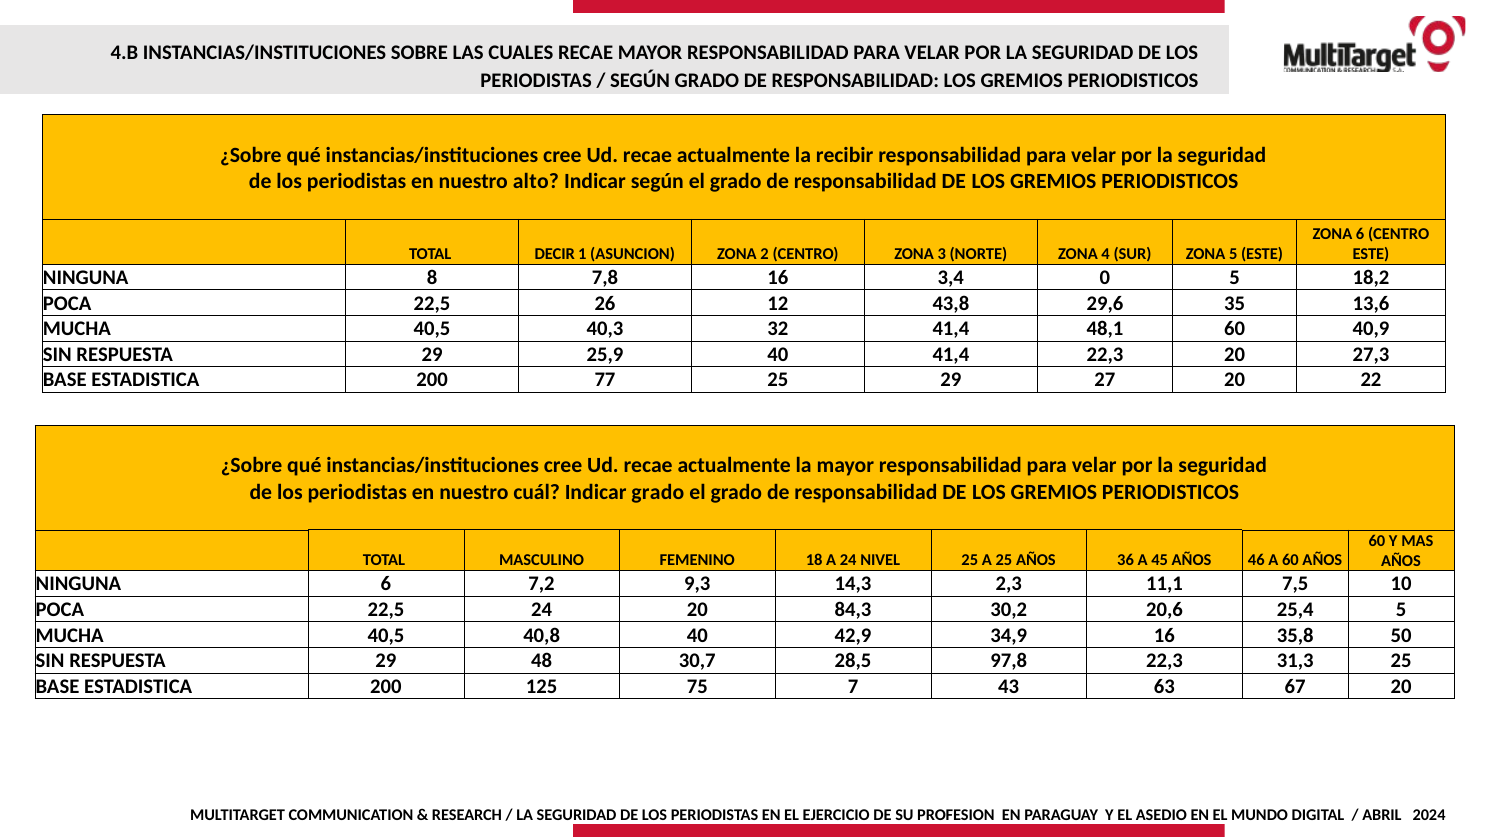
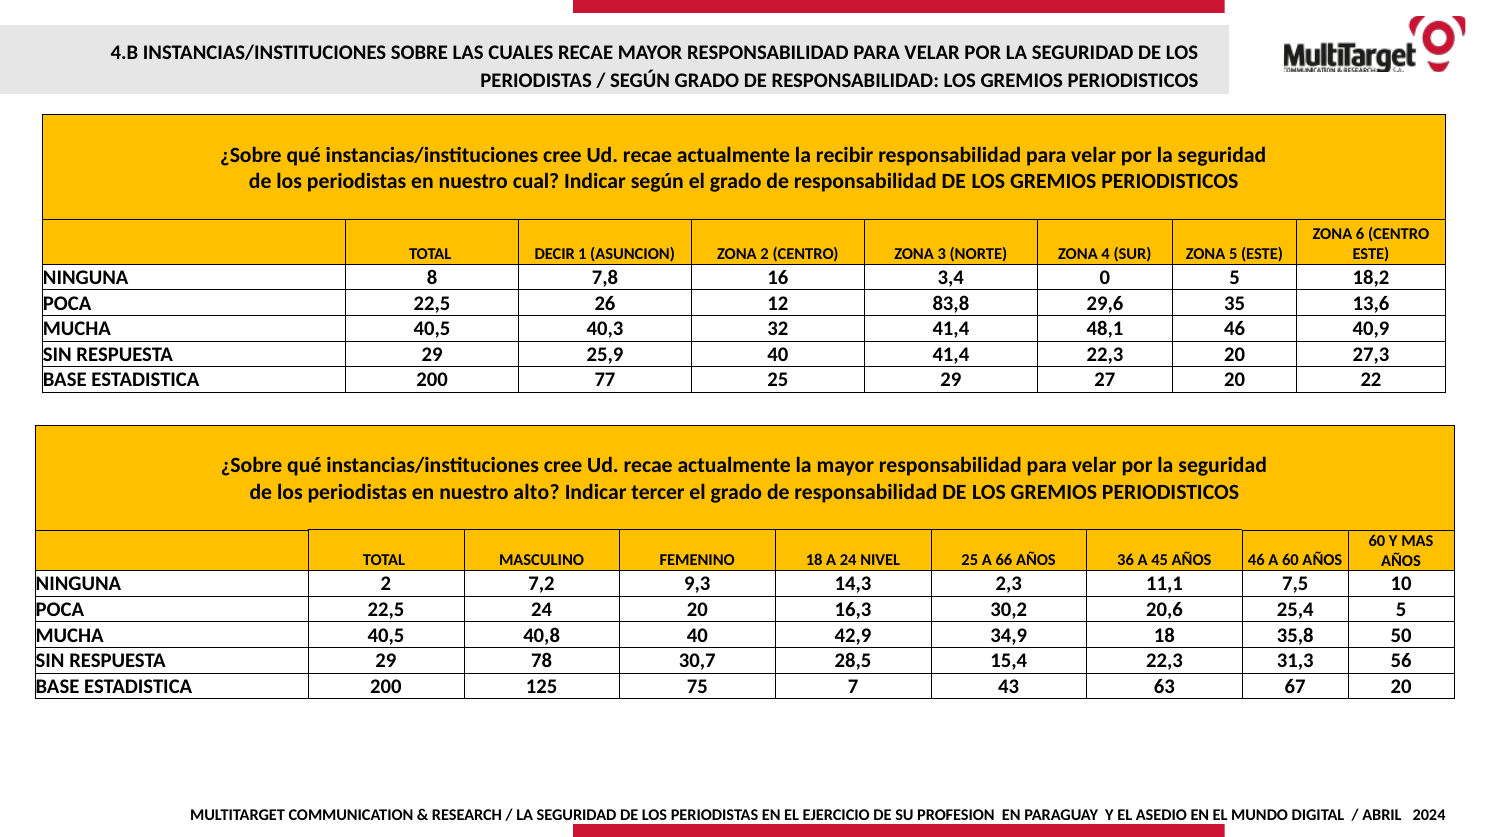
alto: alto -> cual (536, 182)
43,8: 43,8 -> 83,8 (951, 303)
48,1 60: 60 -> 46 (1235, 329)
cuál: cuál -> alto (537, 493)
Indicar grado: grado -> tercer (658, 493)
A 25: 25 -> 66 (1004, 561)
NINGUNA 6: 6 -> 2 (386, 584)
84,3: 84,3 -> 16,3 (853, 610)
34,9 16: 16 -> 18 (1164, 636)
48: 48 -> 78 (542, 661)
97,8: 97,8 -> 15,4 (1009, 661)
31,3 25: 25 -> 56 (1401, 661)
